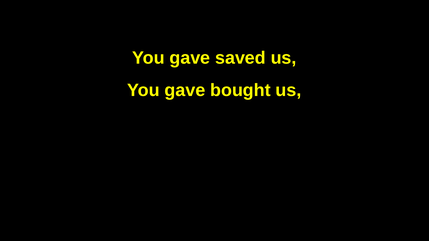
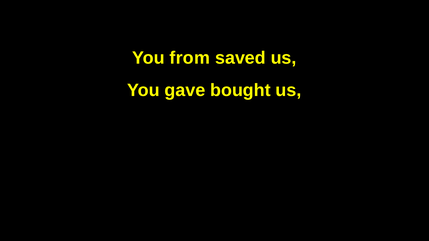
gave: gave -> from (190, 58)
